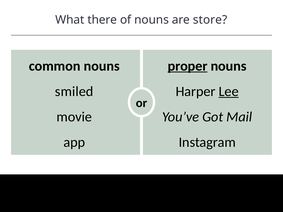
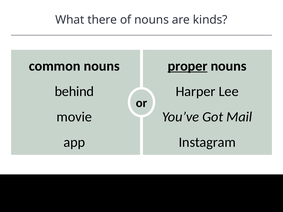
store: store -> kinds (210, 20)
smiled: smiled -> behind (74, 91)
Lee underline: present -> none (229, 91)
